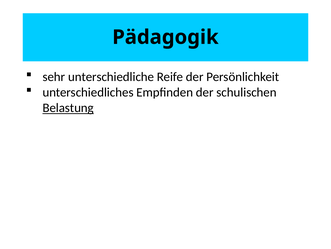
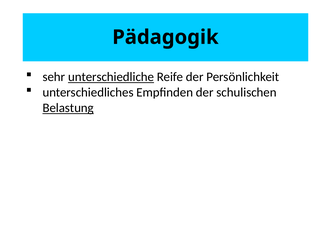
unterschiedliche underline: none -> present (111, 77)
